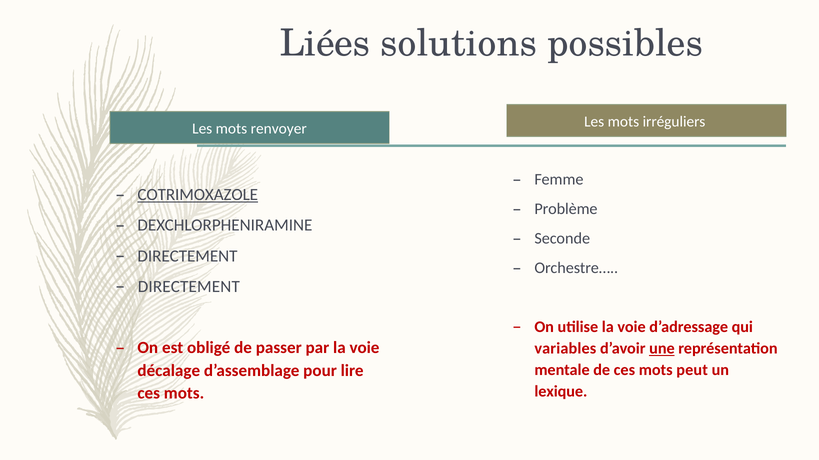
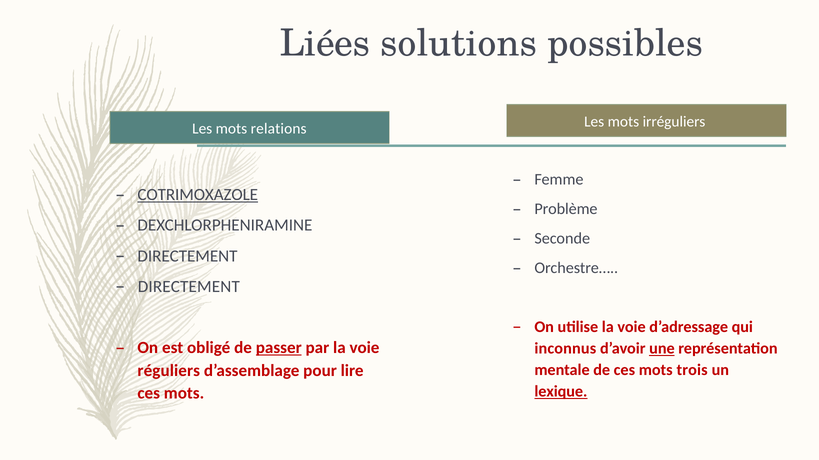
renvoyer: renvoyer -> relations (279, 129)
variables: variables -> inconnus (565, 349)
passer underline: none -> present (279, 348)
peut: peut -> trois (692, 371)
décalage: décalage -> réguliers (169, 371)
lexique underline: none -> present (561, 392)
